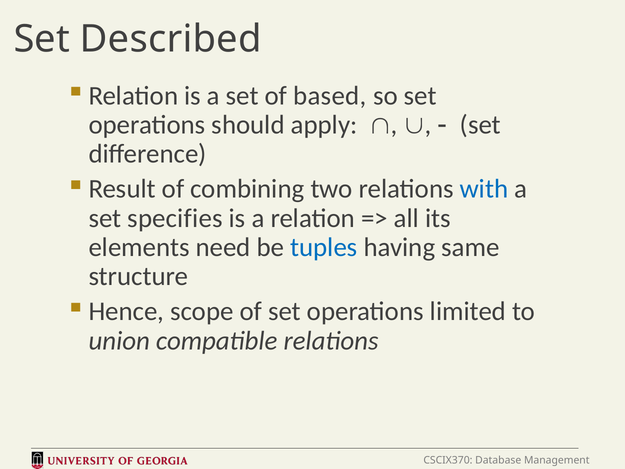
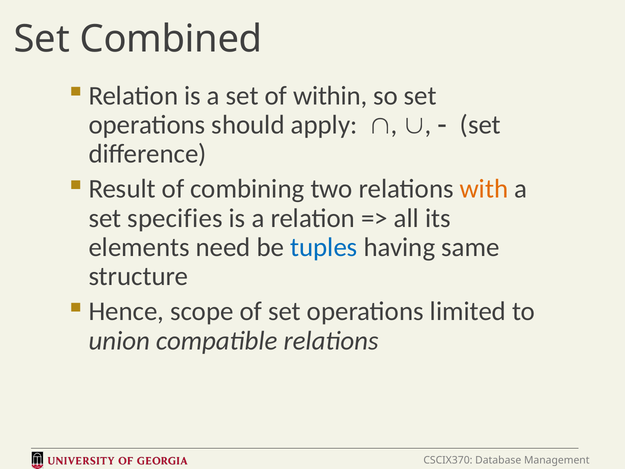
Described: Described -> Combined (171, 39)
based: based -> within (330, 96)
with colour: blue -> orange (484, 189)
